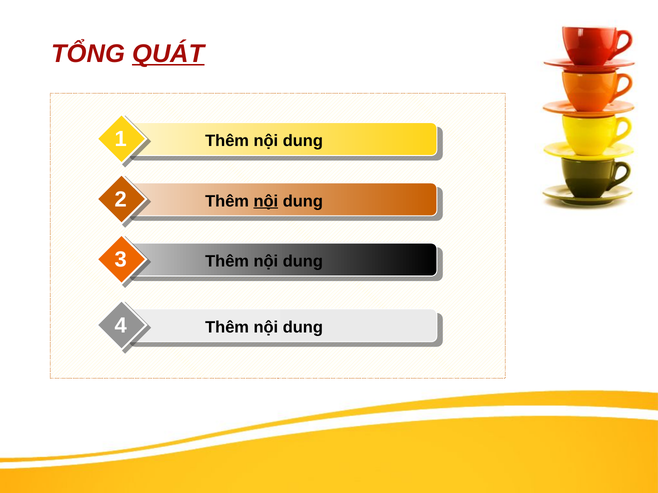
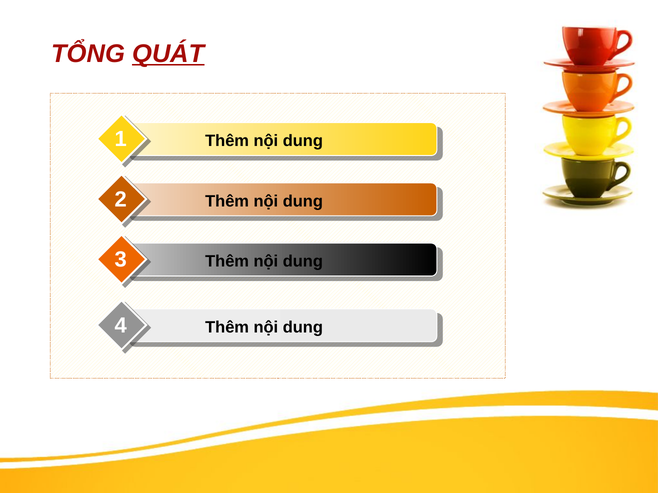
nội underline: present -> none (266, 201)
